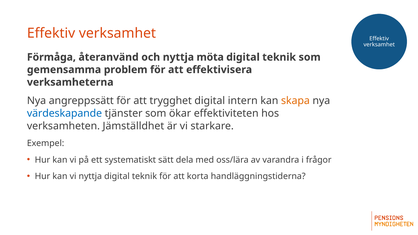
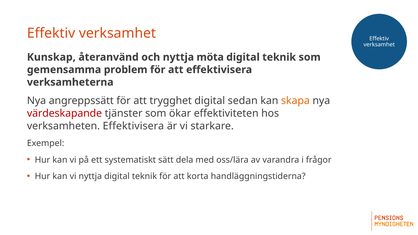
Förmåga: Förmåga -> Kunskap (51, 57)
intern: intern -> sedan (243, 101)
värdeskapande colour: blue -> red (64, 113)
verksamheten Jämställdhet: Jämställdhet -> Effektivisera (133, 126)
